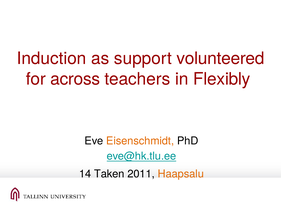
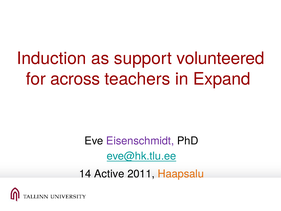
Flexibly: Flexibly -> Expand (222, 79)
Eisenschmidt colour: orange -> purple (140, 141)
Taken: Taken -> Active (109, 174)
